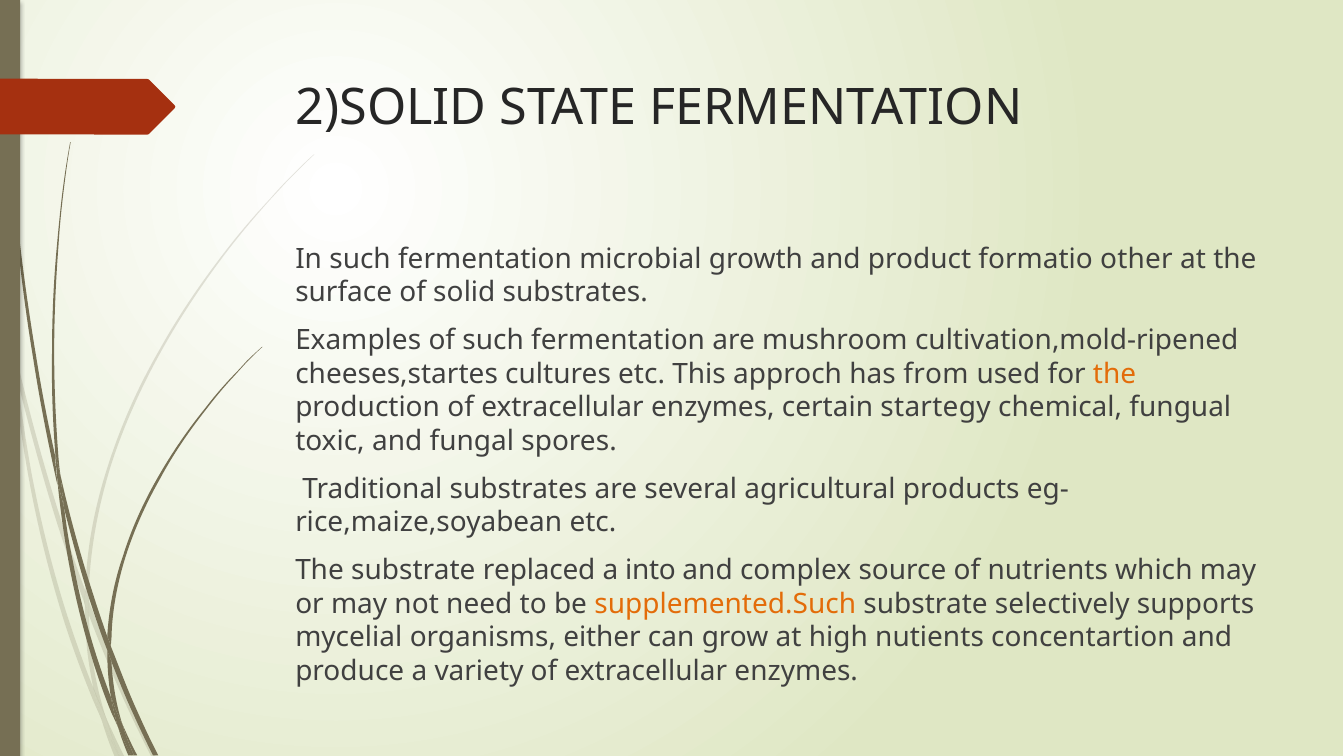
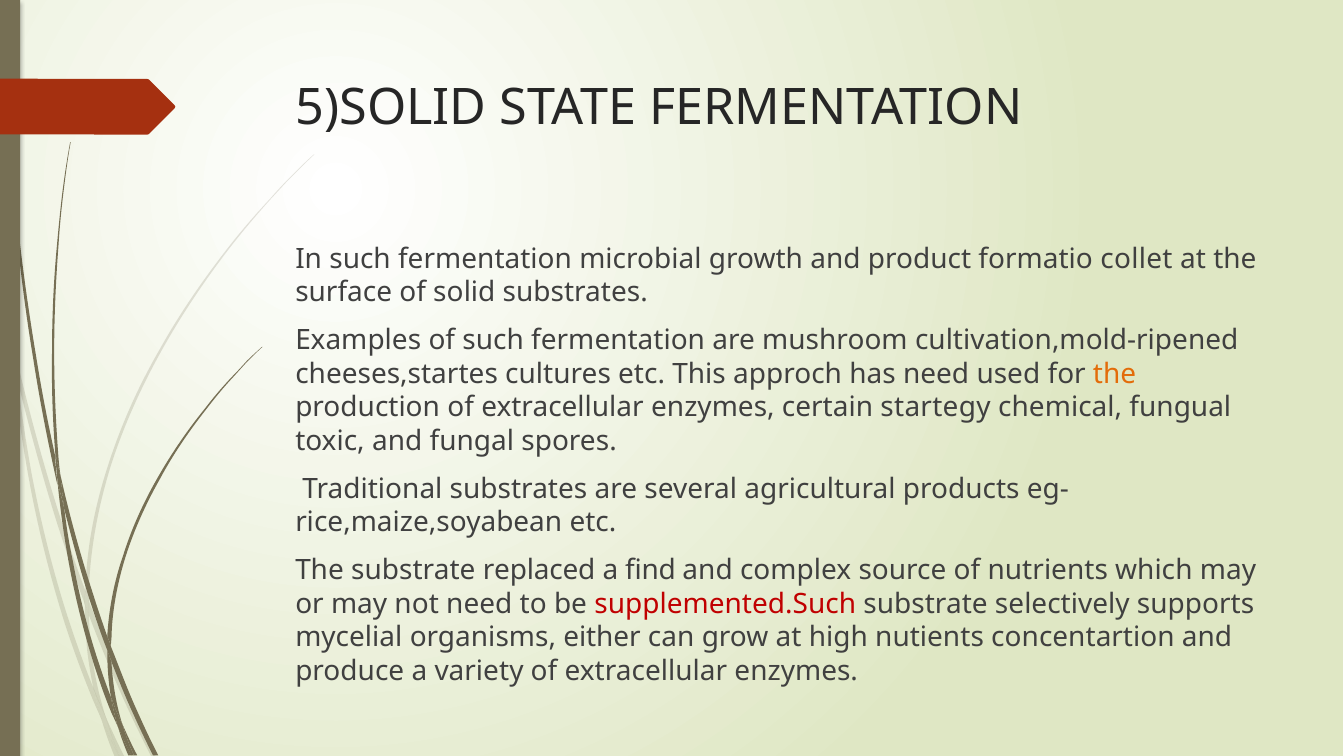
2)SOLID: 2)SOLID -> 5)SOLID (391, 108)
other: other -> collet (1136, 259)
has from: from -> need (936, 374)
into: into -> find (650, 570)
supplemented.Such colour: orange -> red (725, 604)
